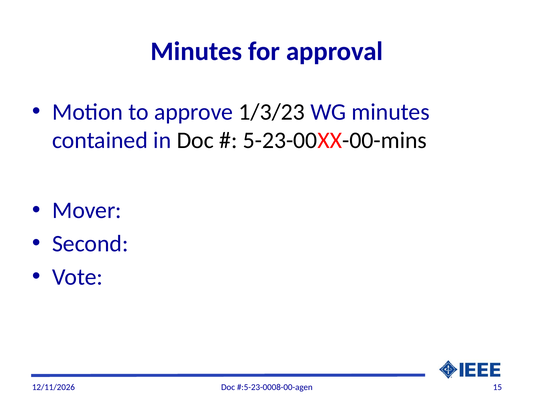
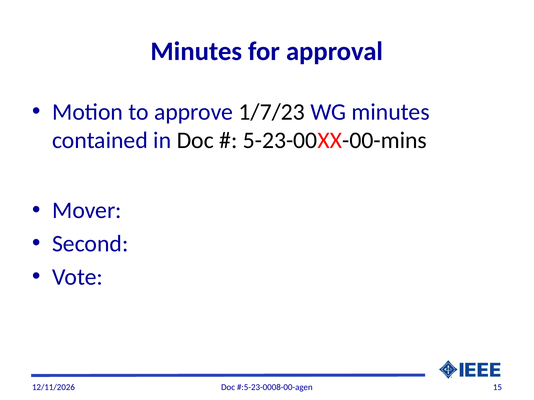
1/3/23: 1/3/23 -> 1/7/23 (272, 112)
